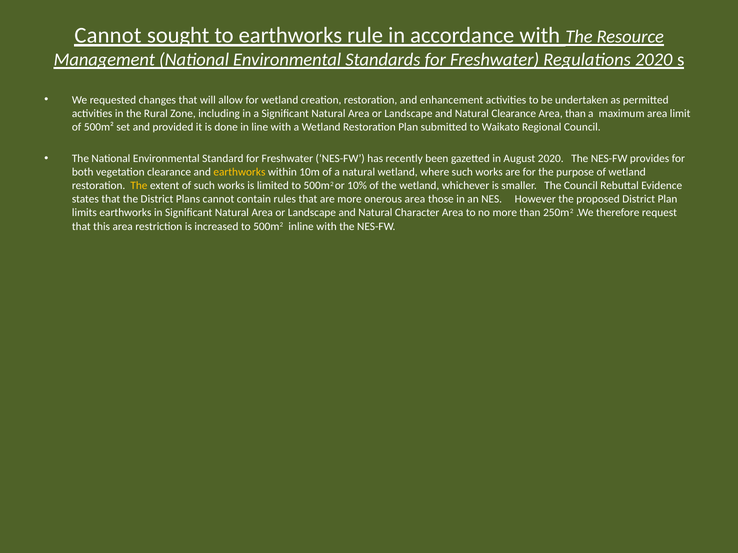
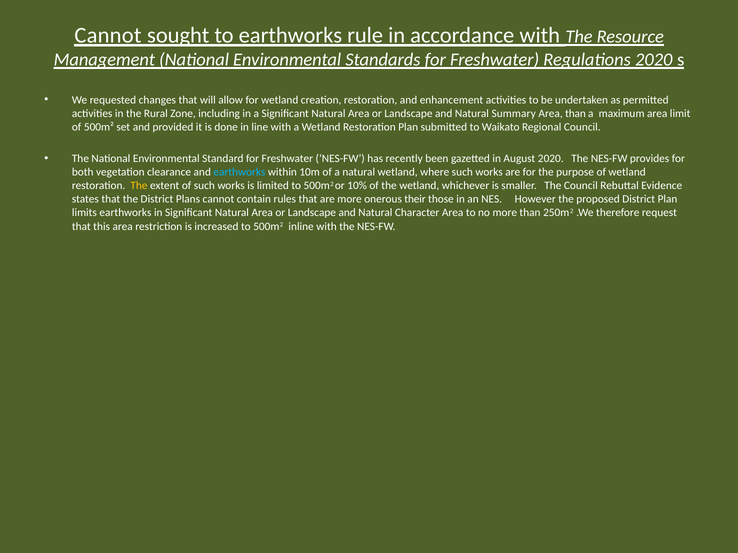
Natural Clearance: Clearance -> Summary (514, 113)
earthworks colour: yellow -> light blue (239, 172)
onerous area: area -> their (415, 199)
